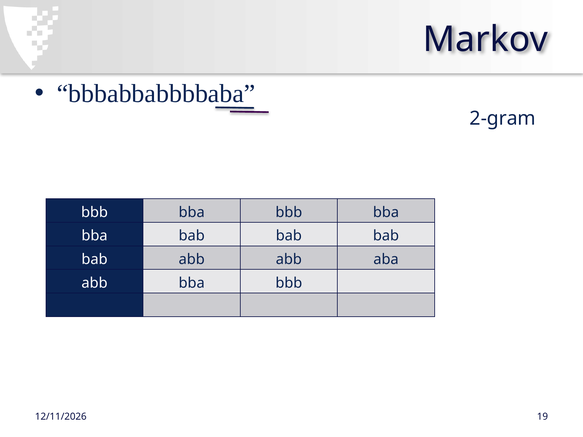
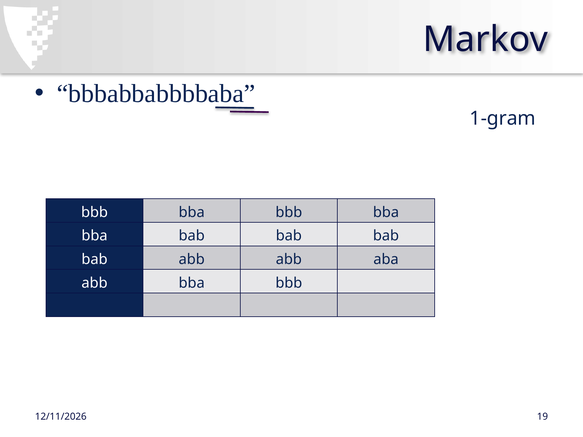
2-gram: 2-gram -> 1-gram (503, 118)
